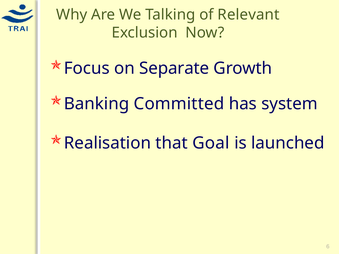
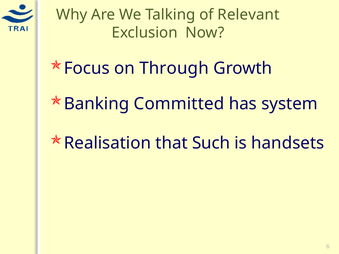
Separate: Separate -> Through (174, 68)
Goal: Goal -> Such (211, 143)
launched: launched -> handsets (288, 143)
